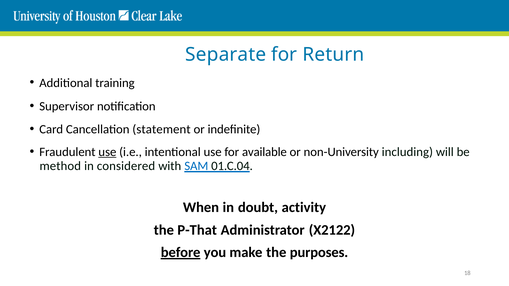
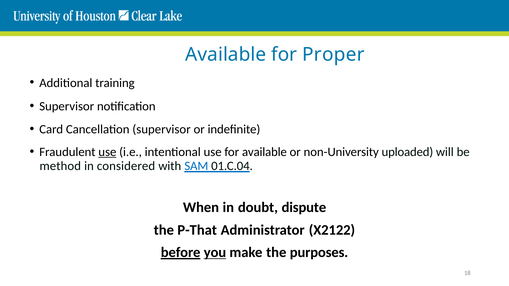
Separate: Separate -> Available (226, 55)
Return: Return -> Proper (333, 55)
Cancellation statement: statement -> supervisor (162, 129)
including: including -> uploaded (407, 152)
activity: activity -> dispute (304, 207)
you underline: none -> present (215, 253)
